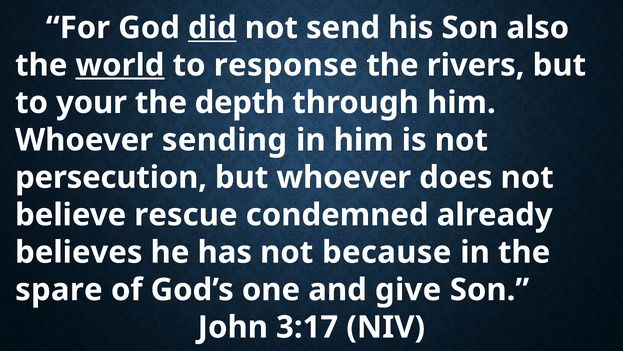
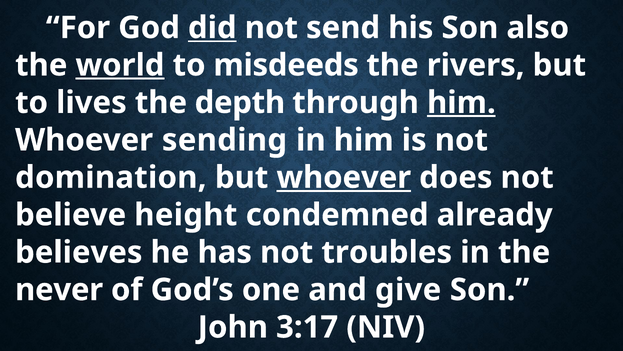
response: response -> misdeeds (286, 65)
your: your -> lives (91, 102)
him underline: none -> present (461, 102)
persecution: persecution -> domination (111, 177)
whoever underline: none -> present (344, 177)
rescue: rescue -> height (186, 215)
because: because -> troubles (387, 252)
spare: spare -> never (59, 289)
